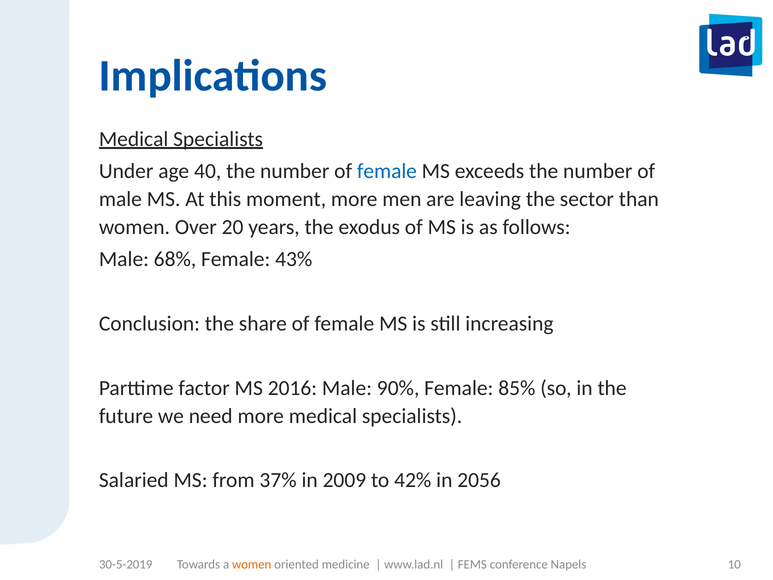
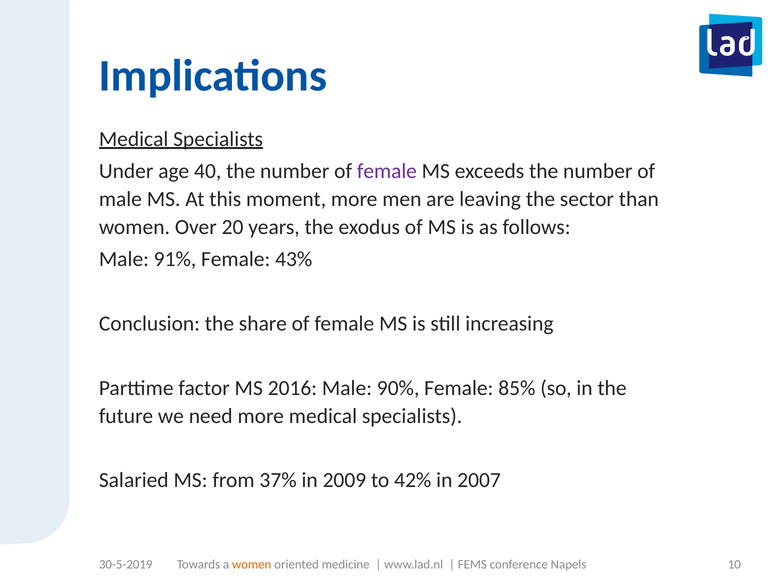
female colour: blue -> purple (387, 171)
68%: 68% -> 91% (175, 259)
2056: 2056 -> 2007 (479, 480)
